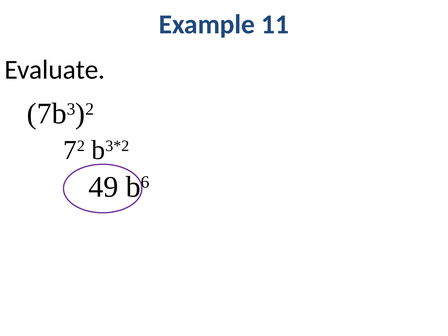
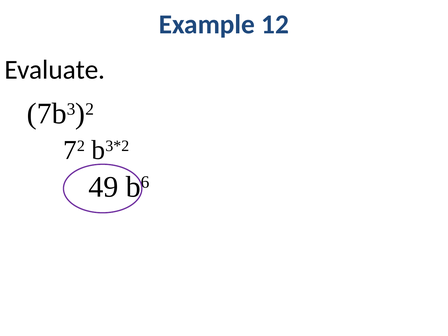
11: 11 -> 12 (275, 24)
